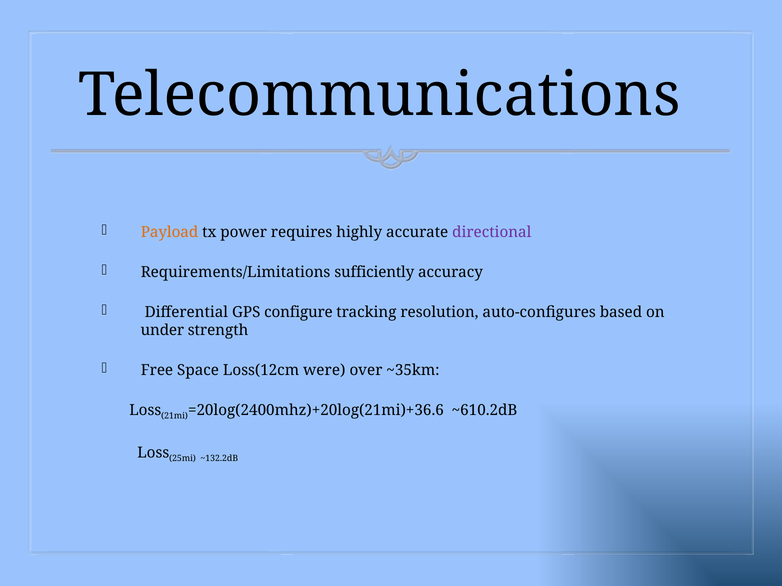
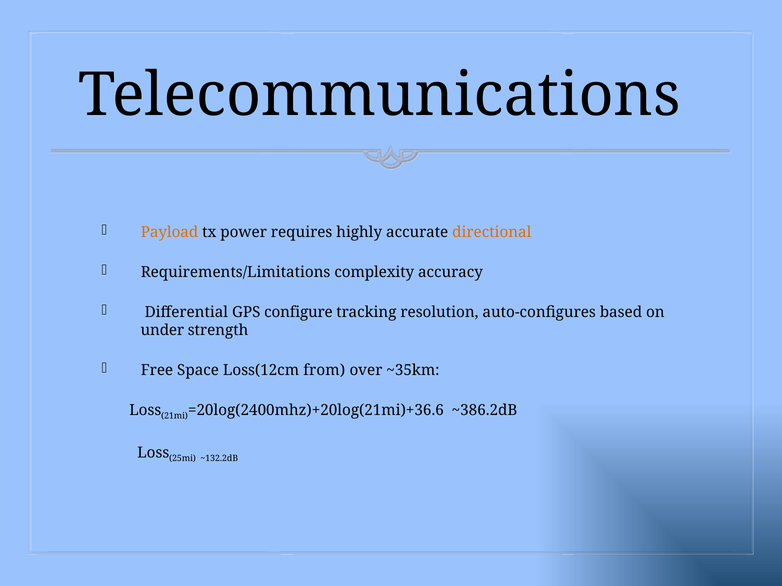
directional colour: purple -> orange (492, 232)
sufficiently: sufficiently -> complexity (374, 272)
were: were -> from (324, 371)
~610.2dB: ~610.2dB -> ~386.2dB (485, 411)
